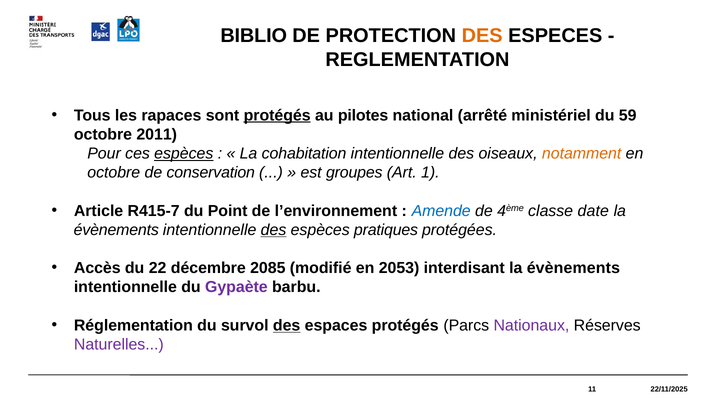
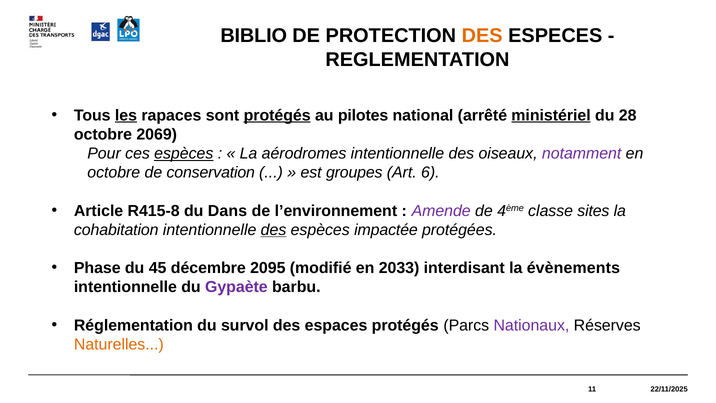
les underline: none -> present (126, 115)
ministériel underline: none -> present (551, 115)
59: 59 -> 28 (628, 115)
2011: 2011 -> 2069 (157, 134)
cohabitation: cohabitation -> aérodromes (304, 153)
notamment colour: orange -> purple (582, 153)
1: 1 -> 6 (430, 173)
R415-7: R415-7 -> R415-8 (154, 211)
Point: Point -> Dans (228, 211)
Amende colour: blue -> purple (441, 211)
date: date -> sites (593, 211)
évènements: évènements -> cohabitation (116, 230)
pratiques: pratiques -> impactée (386, 230)
Accès: Accès -> Phase (97, 268)
22: 22 -> 45 (158, 268)
2085: 2085 -> 2095 (268, 268)
2053: 2053 -> 2033 (399, 268)
des underline: present -> none (287, 325)
Naturelles colour: purple -> orange (119, 344)
